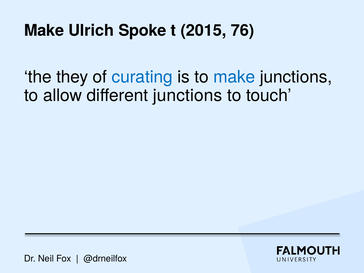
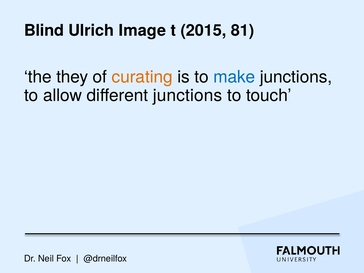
Make: Make -> Blind (44, 31)
Spoke: Spoke -> Image (142, 31)
76: 76 -> 81 (243, 31)
curating colour: blue -> orange (142, 77)
